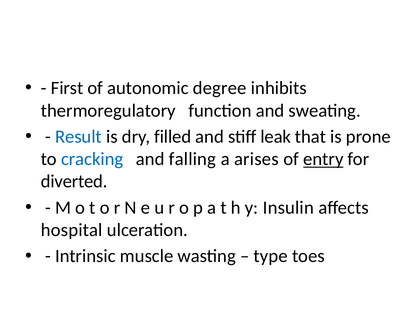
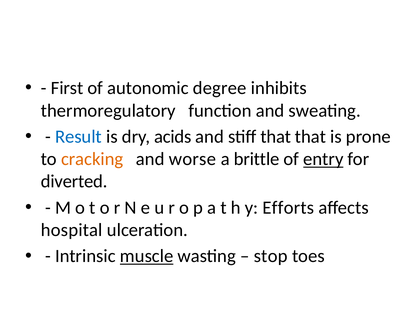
filled: filled -> acids (173, 137)
stiff leak: leak -> that (276, 137)
cracking colour: blue -> orange (92, 159)
falling: falling -> worse (192, 159)
arises: arises -> brittle (257, 159)
Insulin: Insulin -> Efforts (288, 208)
muscle underline: none -> present (147, 256)
type: type -> stop (271, 256)
